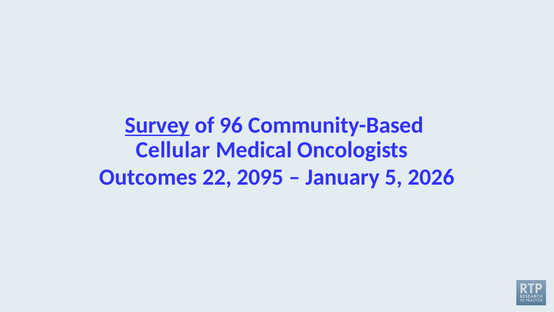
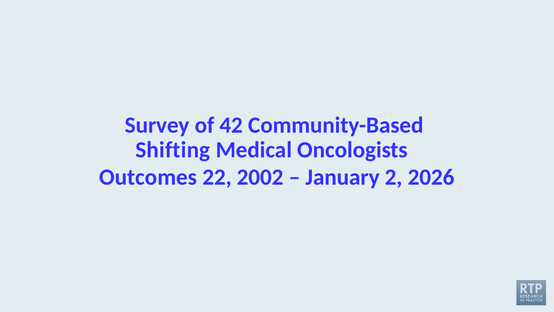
Survey underline: present -> none (157, 125)
96: 96 -> 42 (231, 125)
Cellular: Cellular -> Shifting (173, 150)
2095: 2095 -> 2002 (260, 177)
5: 5 -> 2 (394, 177)
